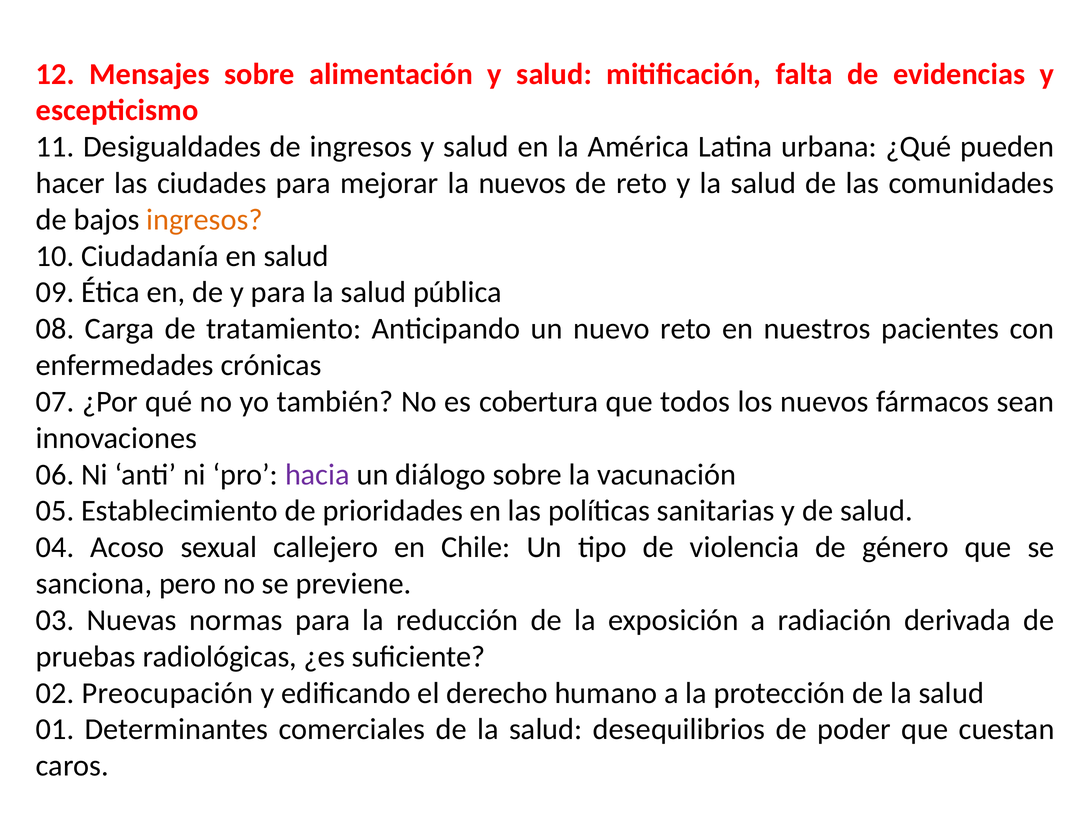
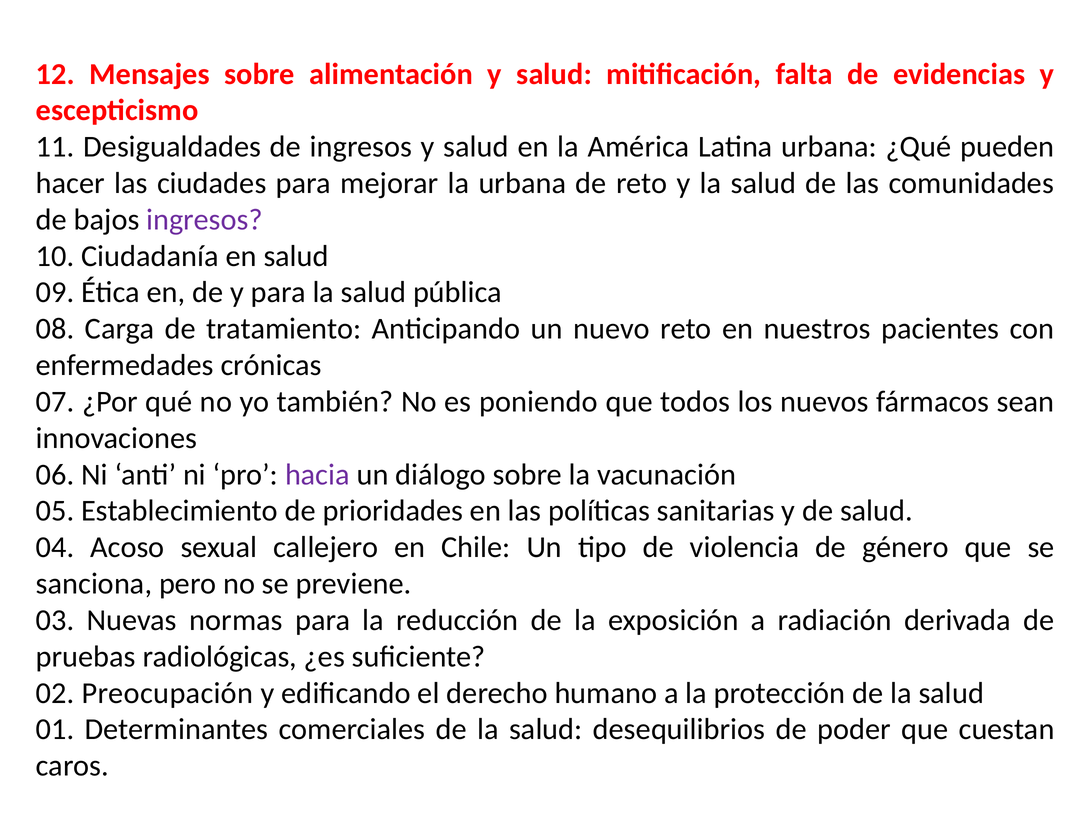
la nuevos: nuevos -> urbana (522, 183)
ingresos colour: orange -> purple (204, 220)
cobertura: cobertura -> poniendo (538, 402)
